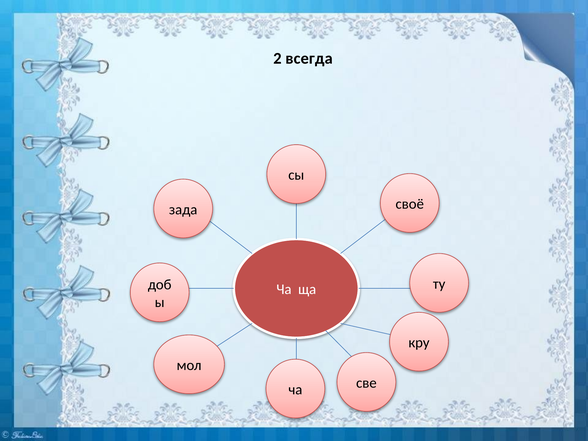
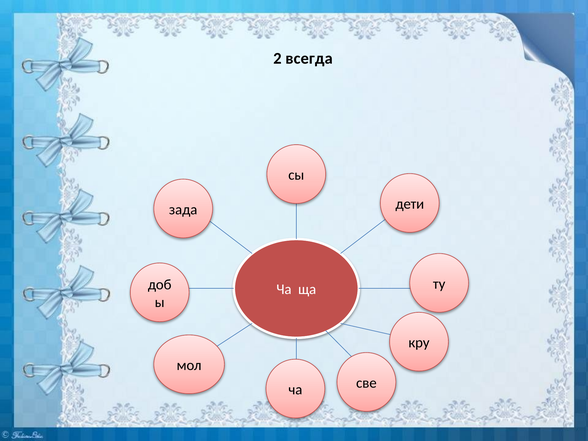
своё: своё -> дети (410, 204)
